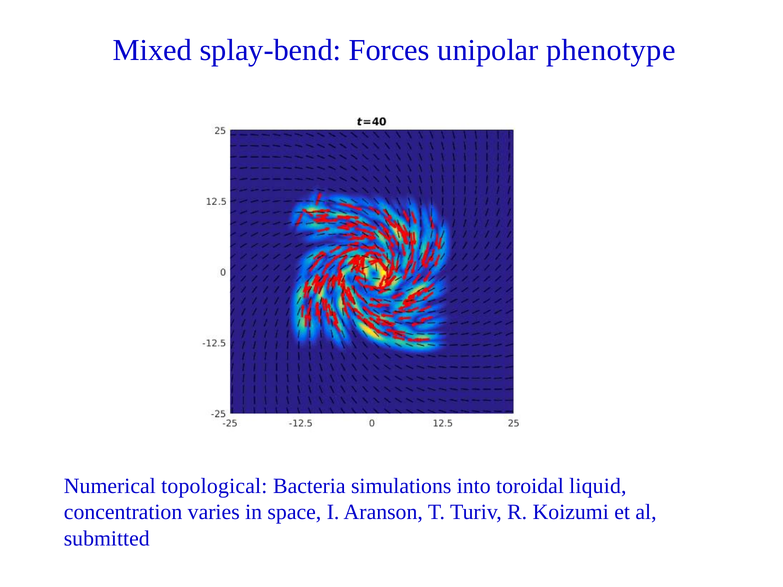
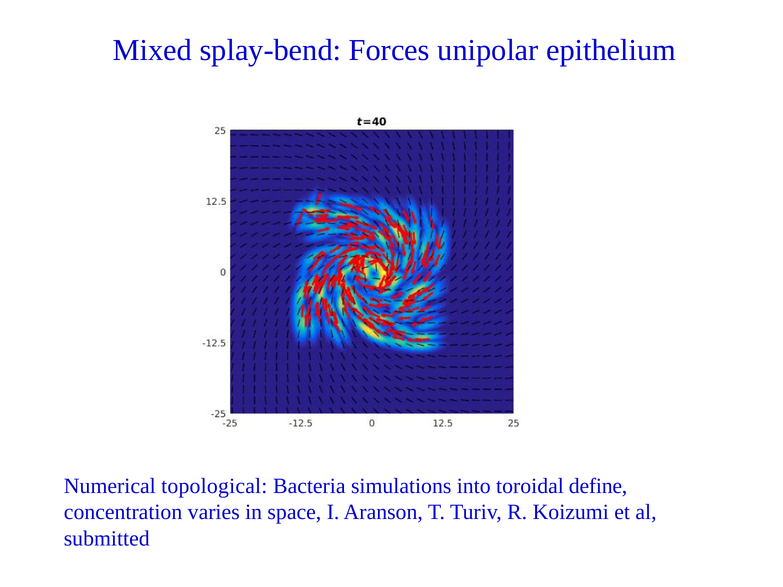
phenotype: phenotype -> epithelium (611, 50)
liquid: liquid -> define (598, 486)
